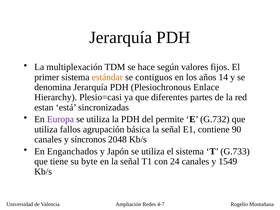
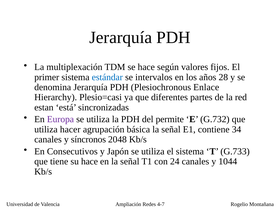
estándar colour: orange -> blue (107, 77)
contiguos: contiguos -> intervalos (154, 77)
14: 14 -> 28 (223, 77)
fallos: fallos -> hacer (70, 129)
90: 90 -> 34 (237, 129)
Enganchados: Enganchados -> Consecutivos (72, 151)
su byte: byte -> hace (89, 161)
1549: 1549 -> 1044 (228, 161)
